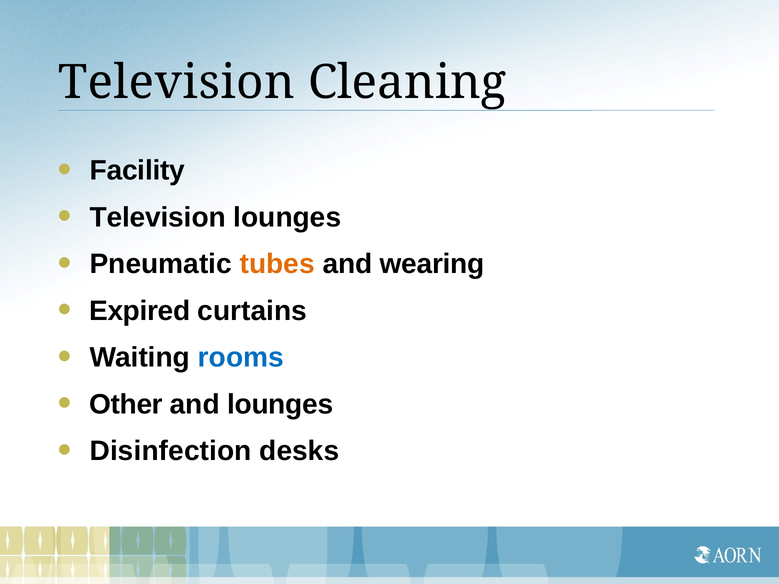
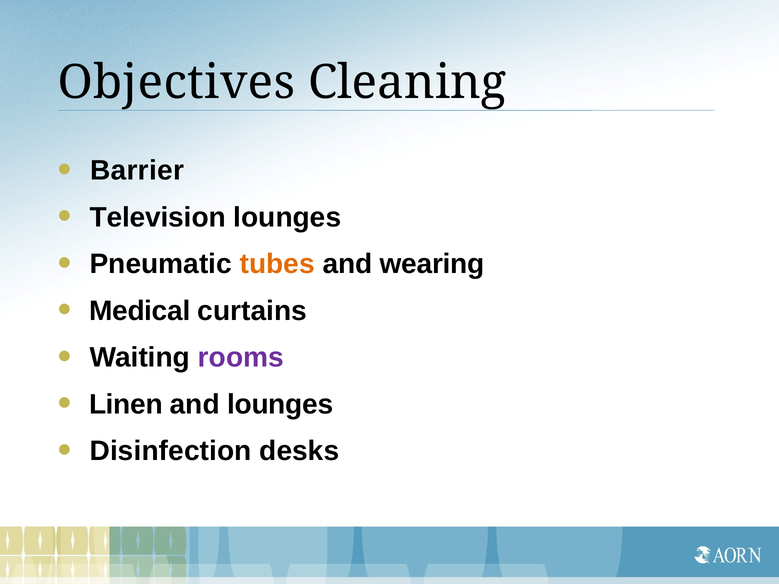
Television: Television -> Objectives (176, 83)
Facility: Facility -> Barrier (137, 171)
Expired: Expired -> Medical (140, 311)
rooms colour: blue -> purple (241, 358)
Other: Other -> Linen (126, 405)
